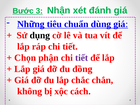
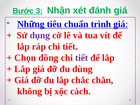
dùng: dùng -> trình (101, 24)
dụng colour: black -> purple (40, 35)
phận: phận -> đồng (48, 58)
đồng: đồng -> dùng (82, 69)
